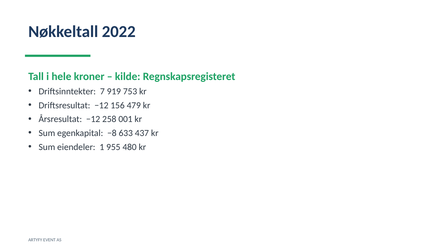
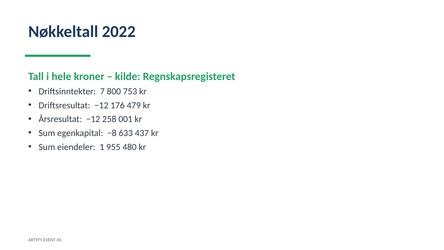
919: 919 -> 800 (114, 91)
156: 156 -> 176 (118, 105)
